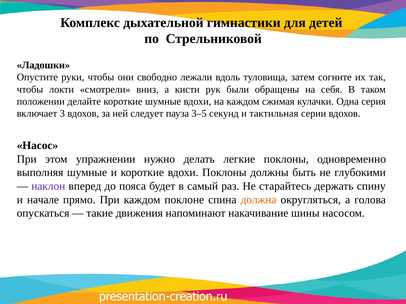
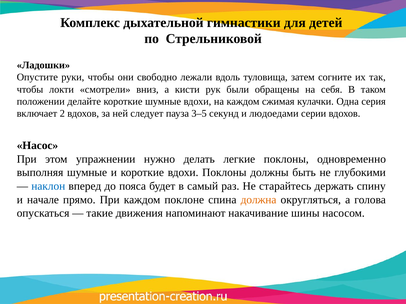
3: 3 -> 2 (62, 114)
тактильная: тактильная -> людоедами (274, 114)
наклон colour: purple -> blue (48, 186)
